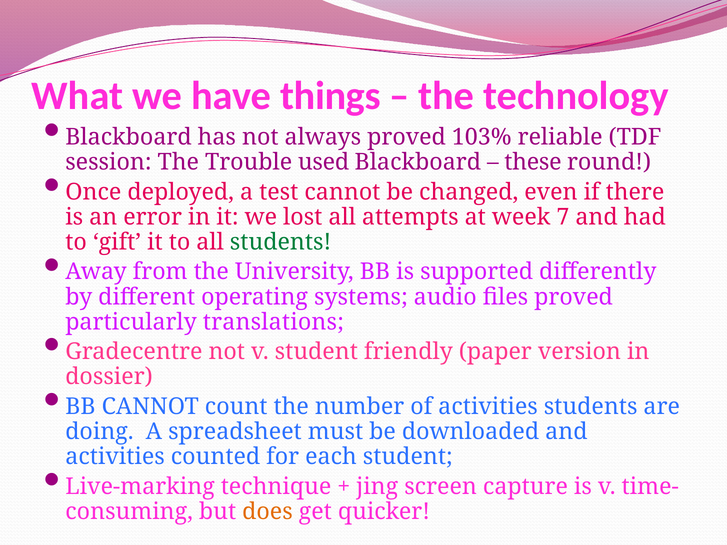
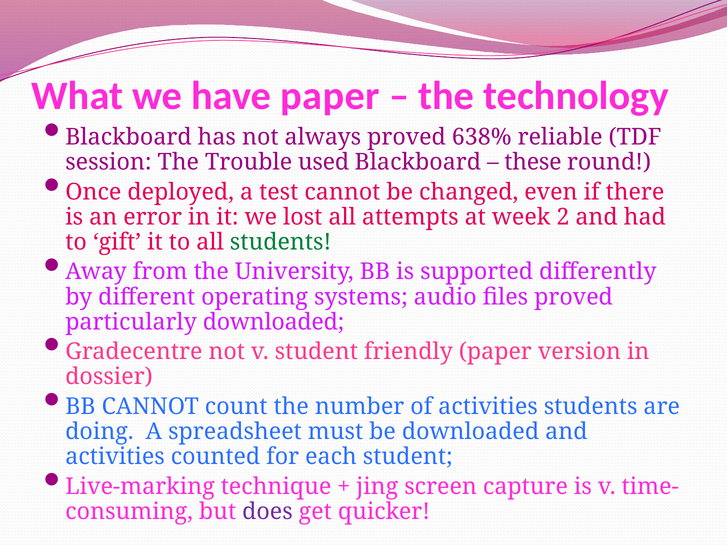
have things: things -> paper (330, 96)
103%: 103% -> 638% (482, 137)
7: 7 -> 2 (563, 217)
particularly translations: translations -> downloaded (274, 322)
does colour: orange -> purple (267, 512)
